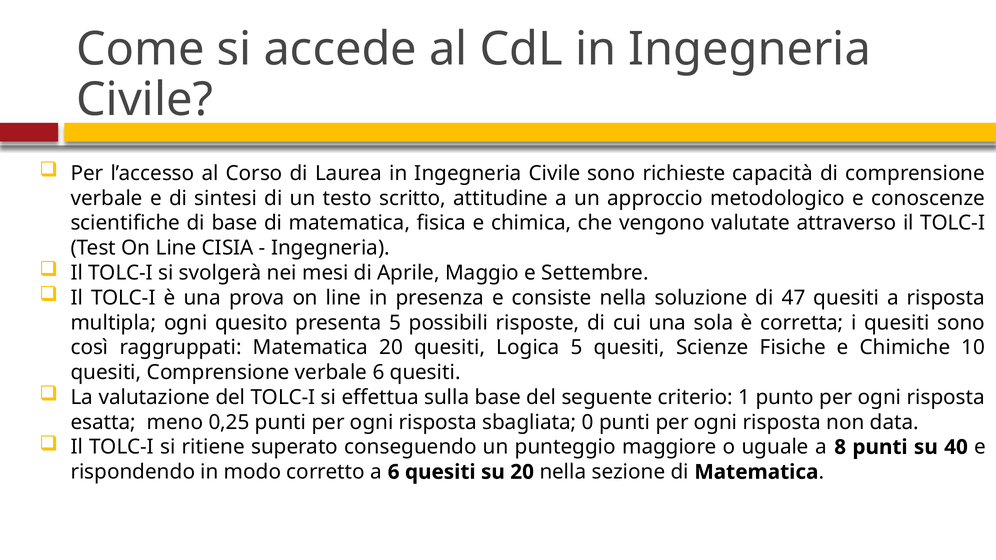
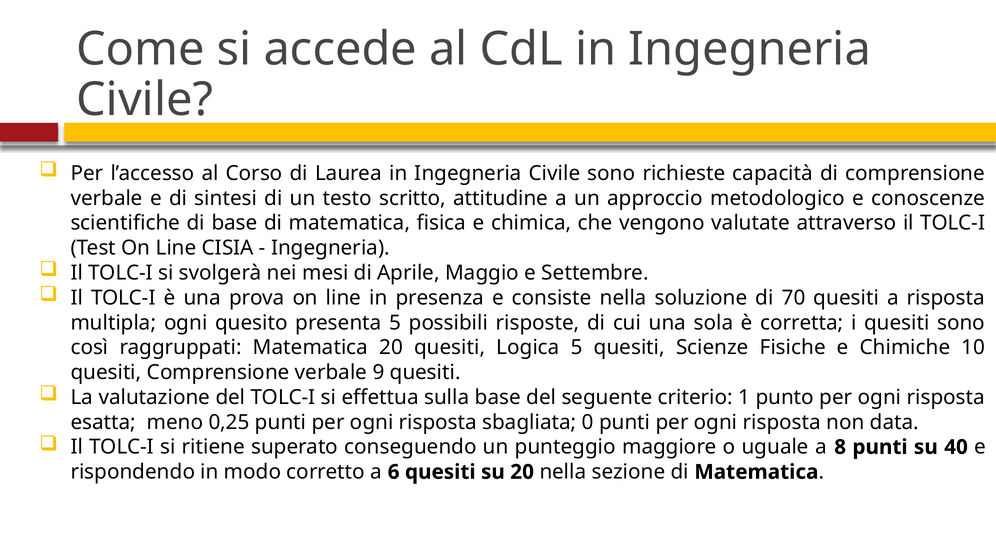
47: 47 -> 70 (794, 298)
verbale 6: 6 -> 9 (378, 373)
